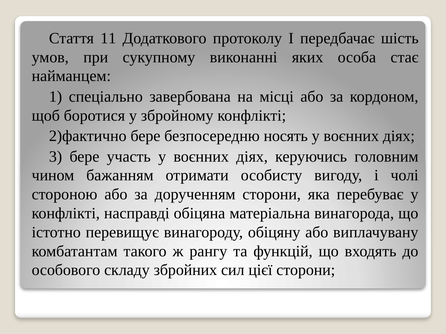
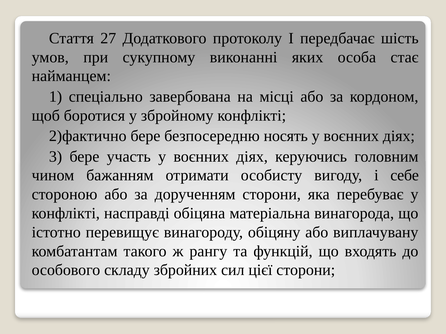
11: 11 -> 27 (108, 38)
чолі: чолі -> себе (405, 176)
